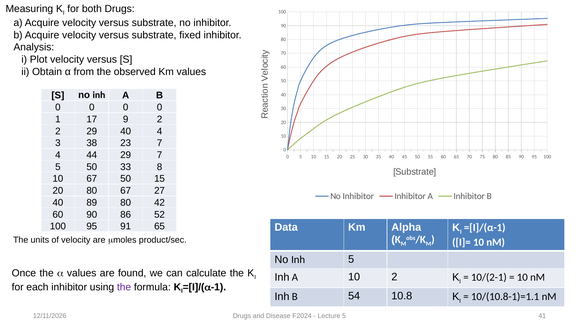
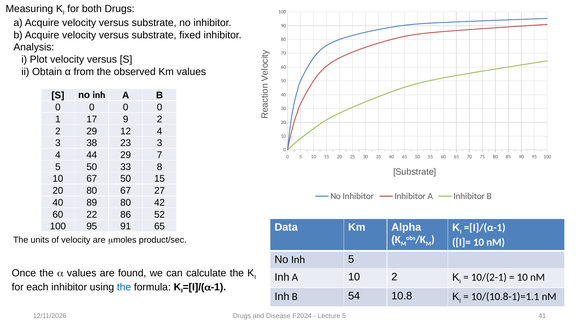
29 40: 40 -> 12 (126, 131)
23 7: 7 -> 3 (160, 143)
60 90: 90 -> 22 (92, 214)
the colour: purple -> blue (124, 286)
